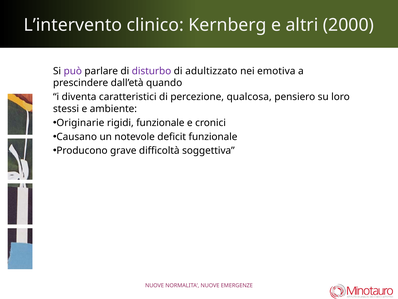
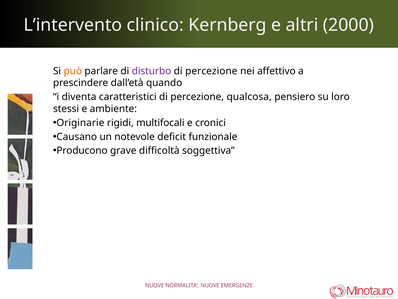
può colour: purple -> orange (73, 71)
adultizzato: adultizzato -> percezione (211, 71)
emotiva: emotiva -> affettivo (276, 71)
rigidi funzionale: funzionale -> multifocali (160, 123)
